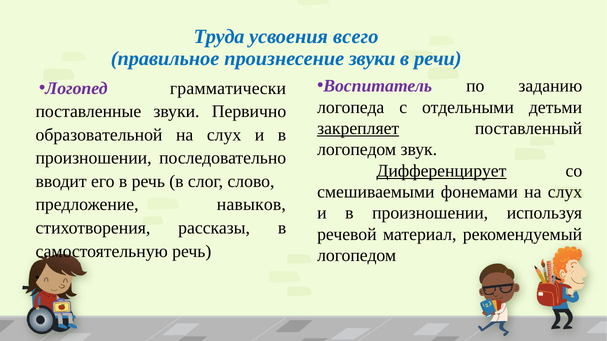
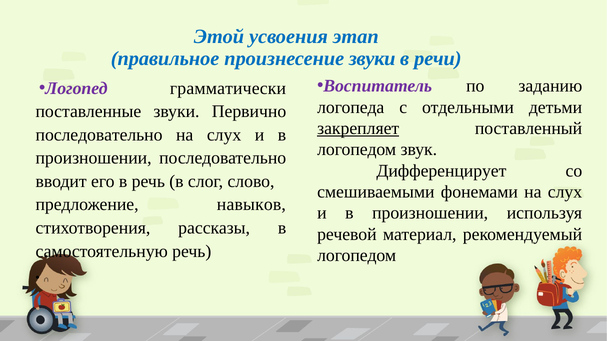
Труда: Труда -> Этой (219, 37)
всего: всего -> этап (356, 37)
образовательной: образовательной -> последовательно (99, 135)
Дифференцирует underline: present -> none (441, 171)
